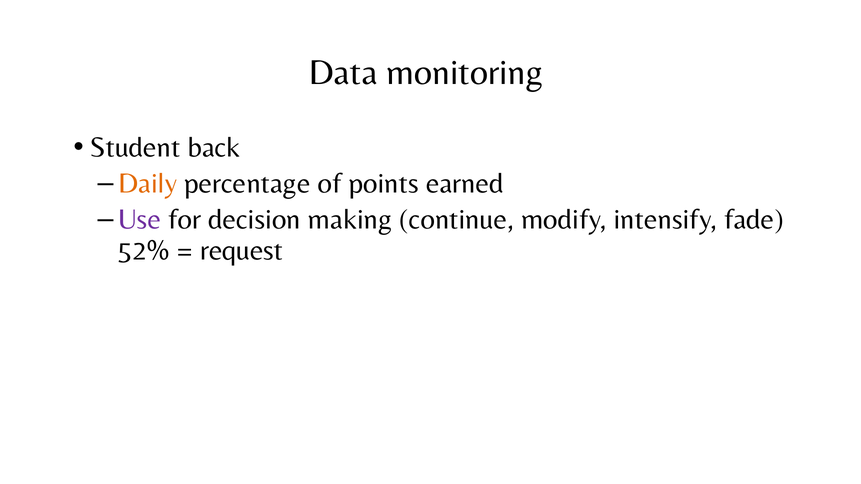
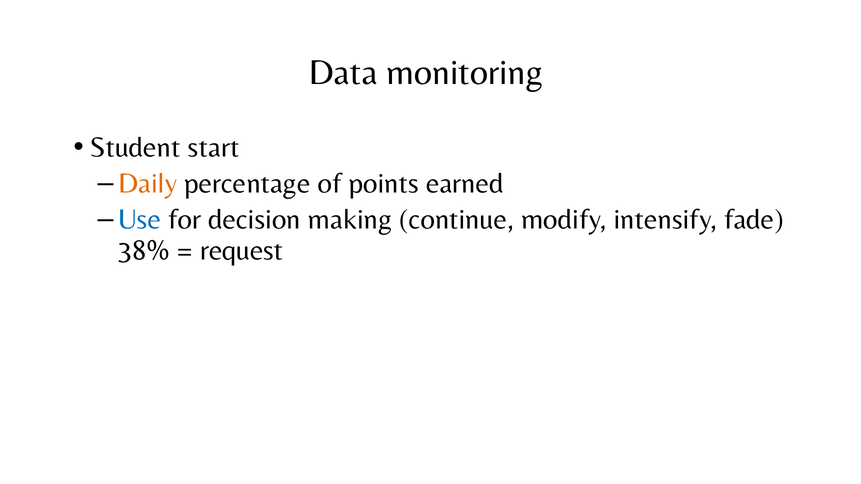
back: back -> start (214, 147)
Use colour: purple -> blue (140, 220)
52%: 52% -> 38% (144, 251)
